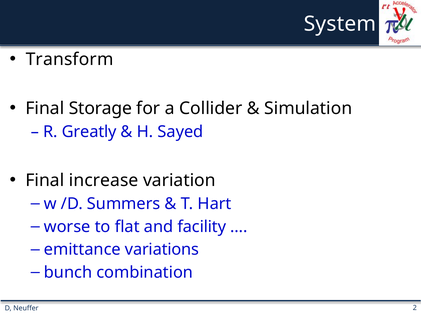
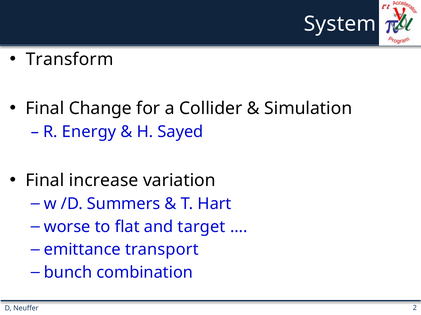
Storage: Storage -> Change (100, 109)
Greatly: Greatly -> Energy (89, 132)
facility: facility -> target (202, 227)
variations: variations -> transport (162, 250)
